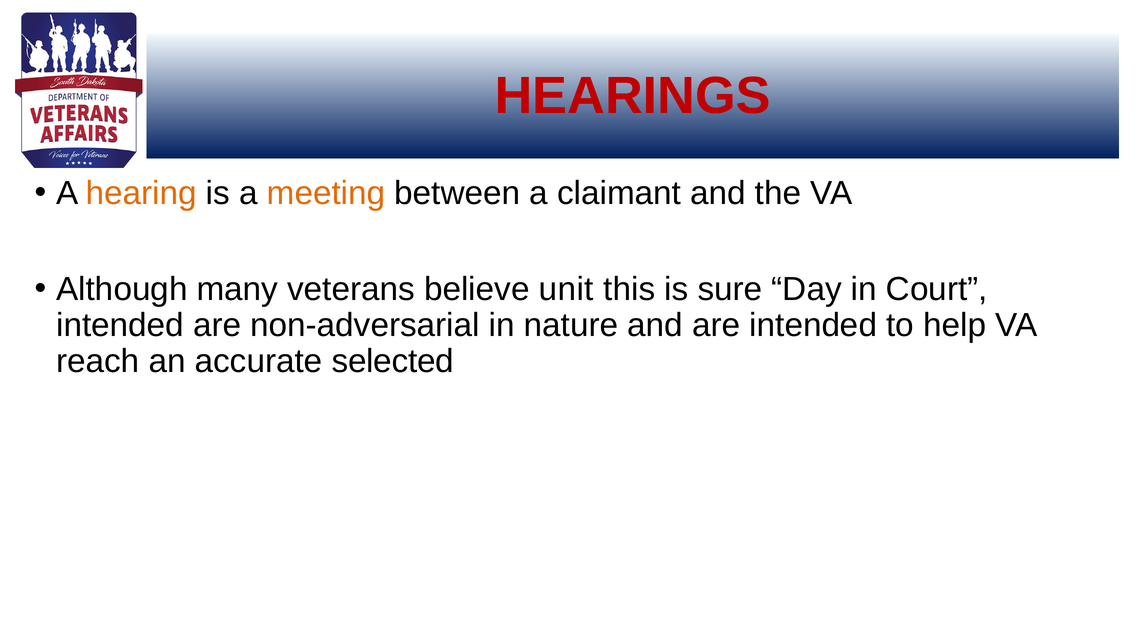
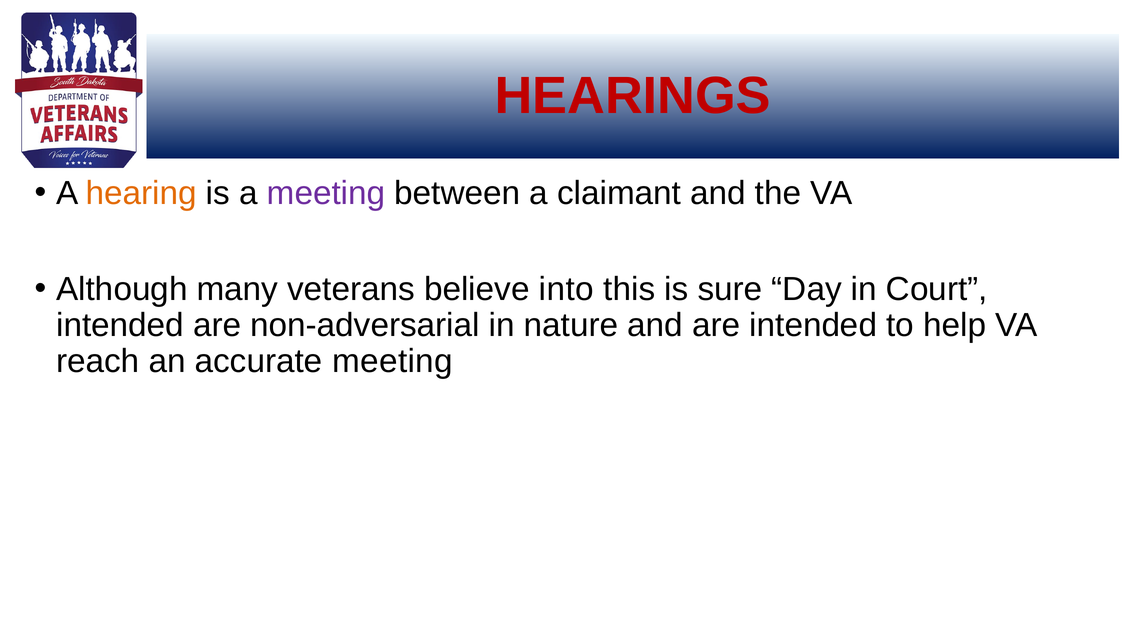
meeting colour: orange -> purple (326, 193)
unit: unit -> into (566, 289)
accurate selected: selected -> meeting (393, 361)
